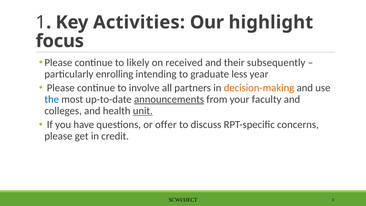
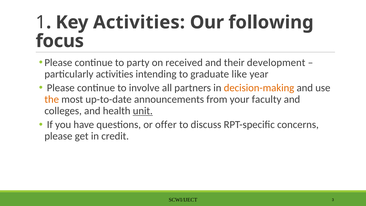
highlight: highlight -> following (271, 22)
likely: likely -> party (138, 62)
subsequently: subsequently -> development (276, 62)
particularly enrolling: enrolling -> activities (115, 74)
less: less -> like (239, 74)
the colour: blue -> orange (52, 99)
announcements underline: present -> none (169, 99)
